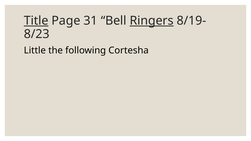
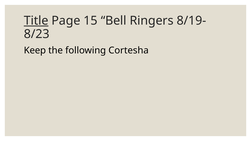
31: 31 -> 15 (91, 21)
Ringers underline: present -> none (152, 21)
Little: Little -> Keep (35, 51)
